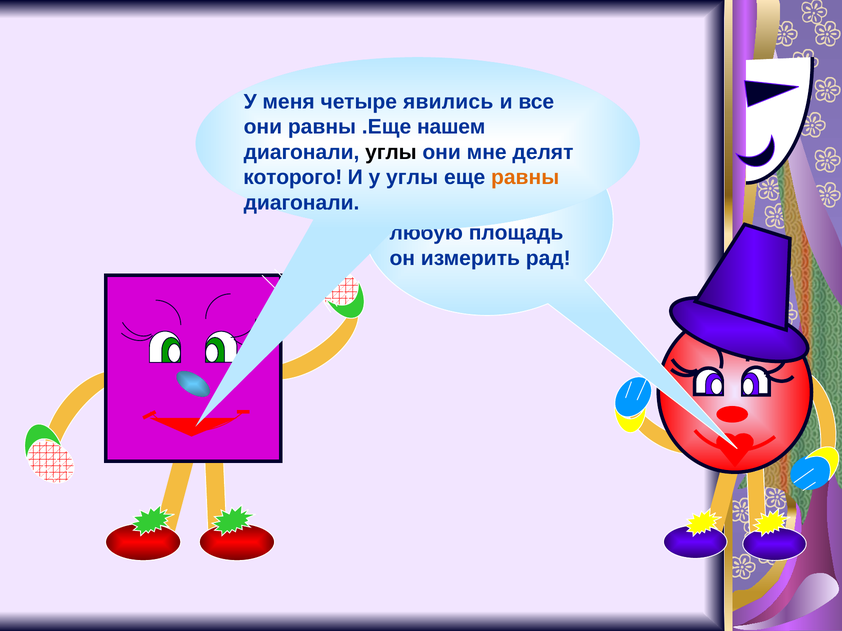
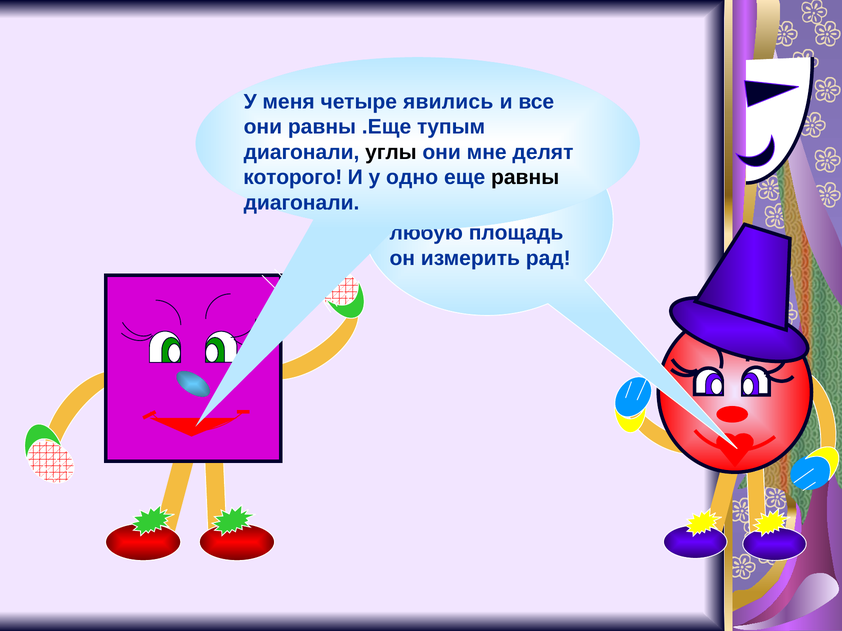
нашем: нашем -> тупым (451, 127)
у углы: углы -> одно (412, 178)
равны colour: orange -> black (525, 178)
